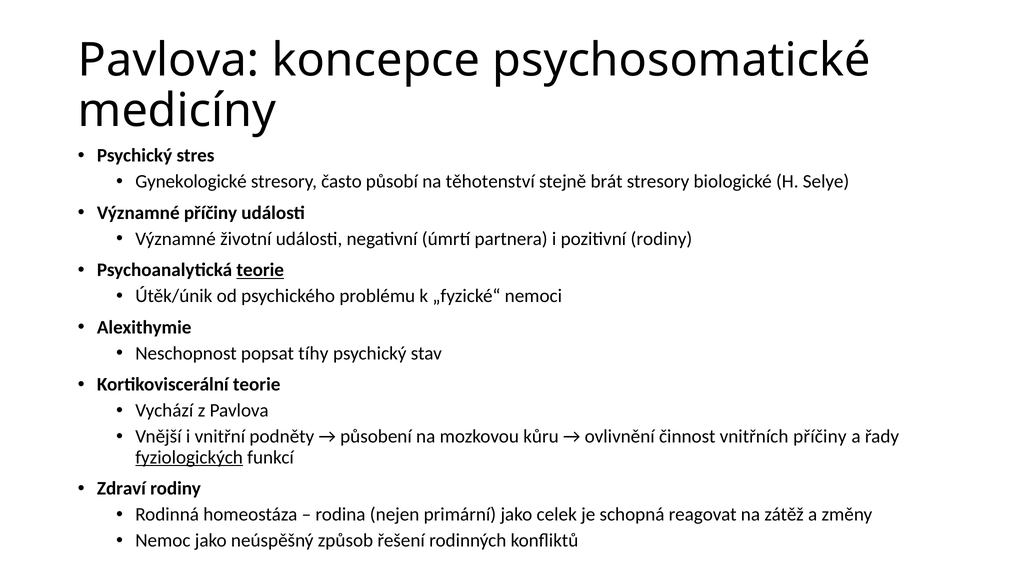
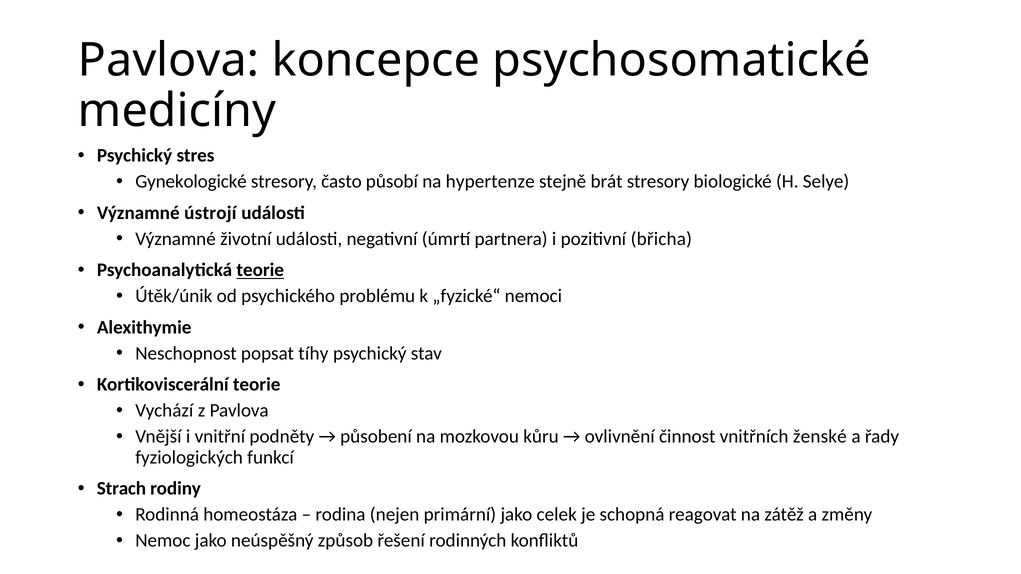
těhotenství: těhotenství -> hypertenze (490, 182)
Významné příčiny: příčiny -> ústrojí (210, 213)
pozitivní rodiny: rodiny -> břicha (661, 239)
vnitřních příčiny: příčiny -> ženské (820, 437)
fyziologických underline: present -> none (189, 458)
Zdraví: Zdraví -> Strach (121, 489)
